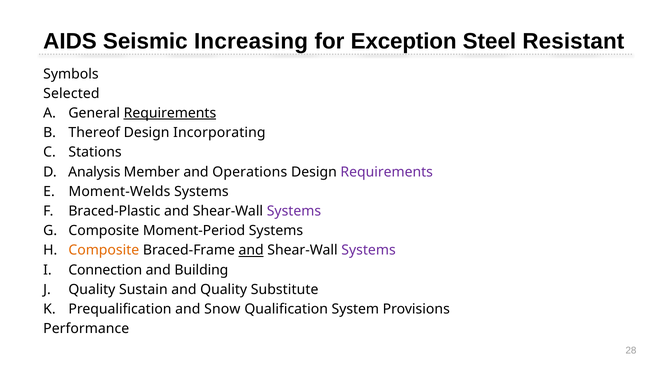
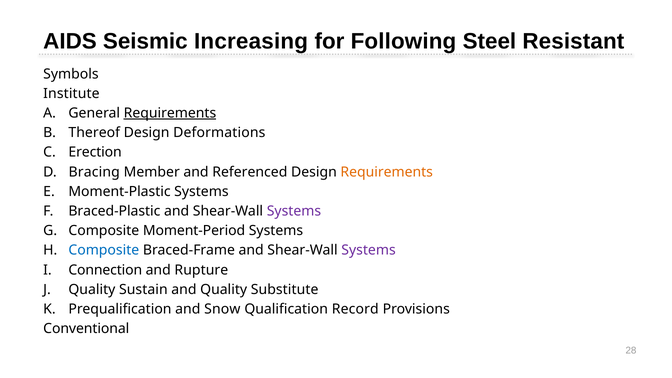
Exception: Exception -> Following (403, 41)
Selected: Selected -> Institute (71, 93)
Incorporating: Incorporating -> Deformations (219, 133)
Stations: Stations -> Erection (95, 152)
Analysis: Analysis -> Bracing (94, 172)
Operations: Operations -> Referenced (250, 172)
Requirements colour: purple -> orange (387, 172)
Moment-Welds: Moment-Welds -> Moment-Plastic (120, 192)
Composite colour: orange -> blue (104, 250)
and underline: present -> none (251, 250)
Building: Building -> Rupture (201, 270)
System: System -> Record (355, 309)
Performance: Performance -> Conventional (86, 329)
